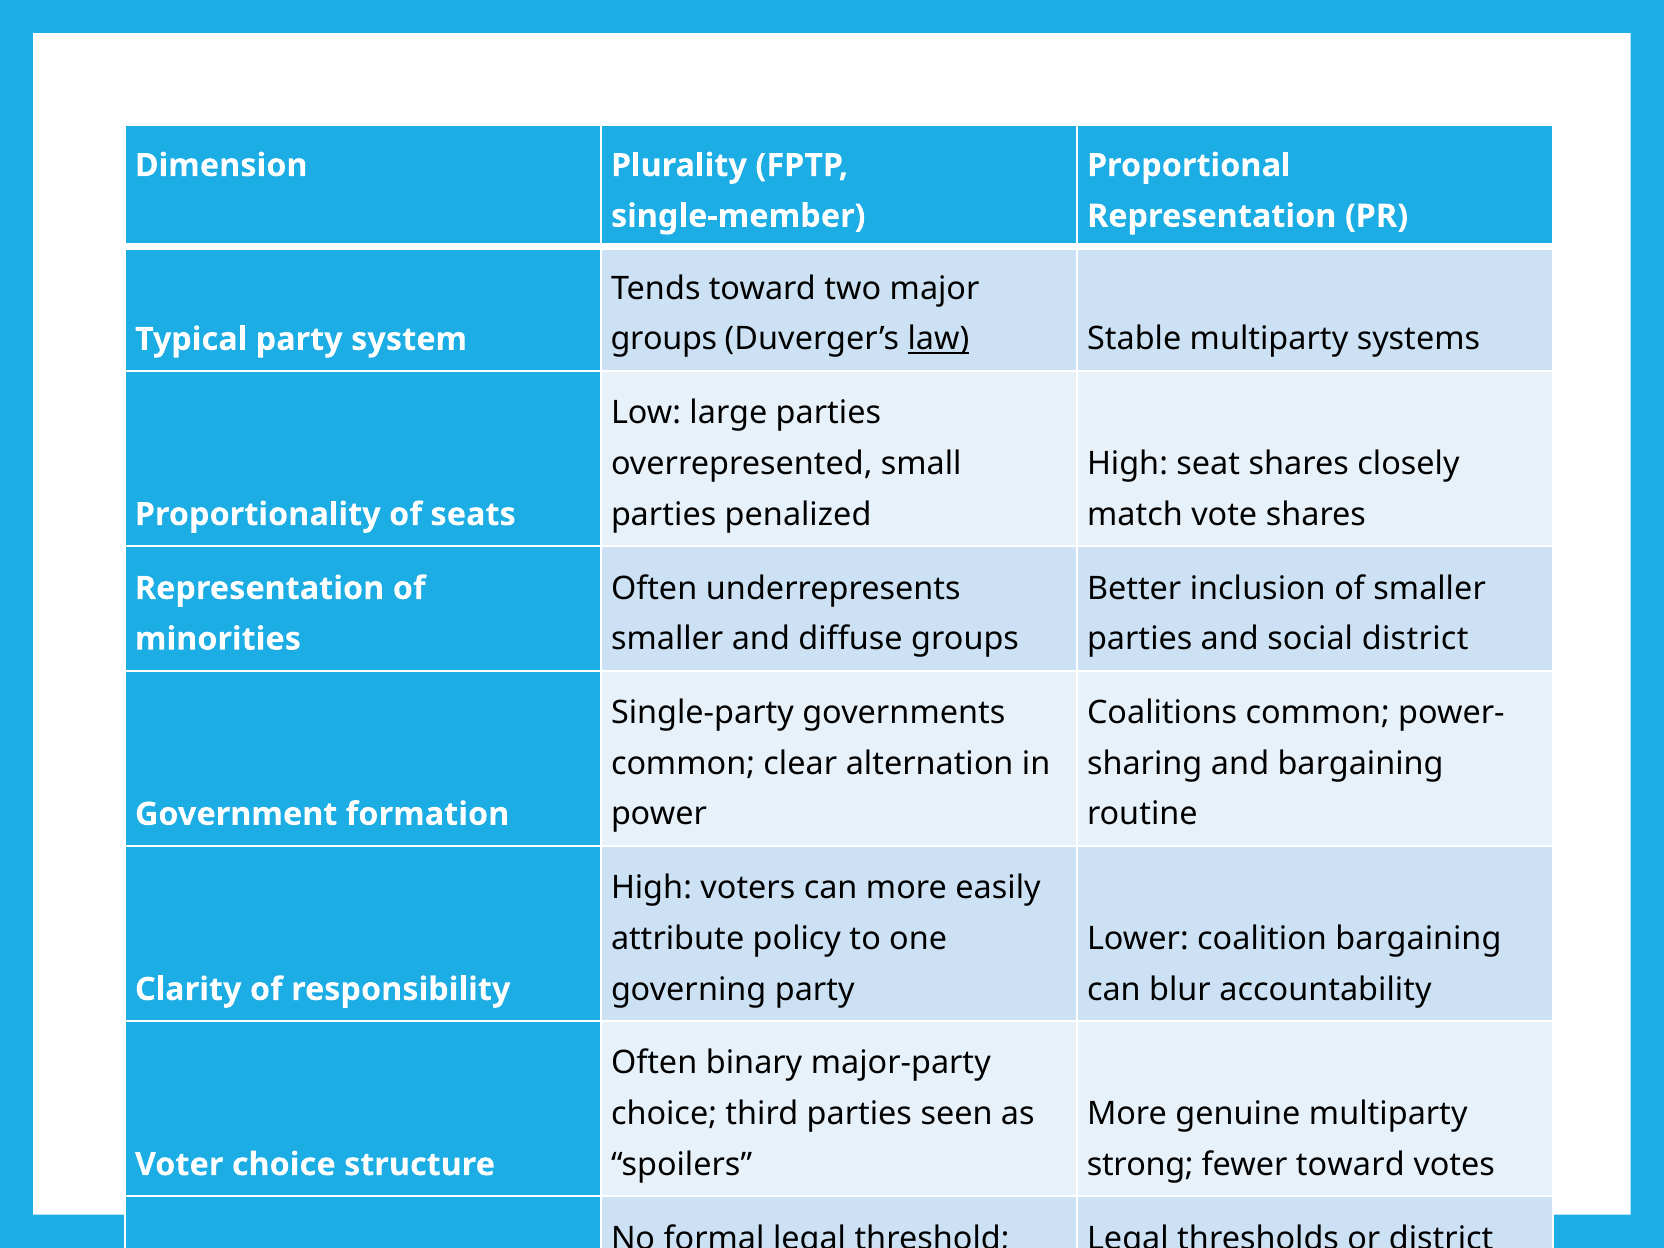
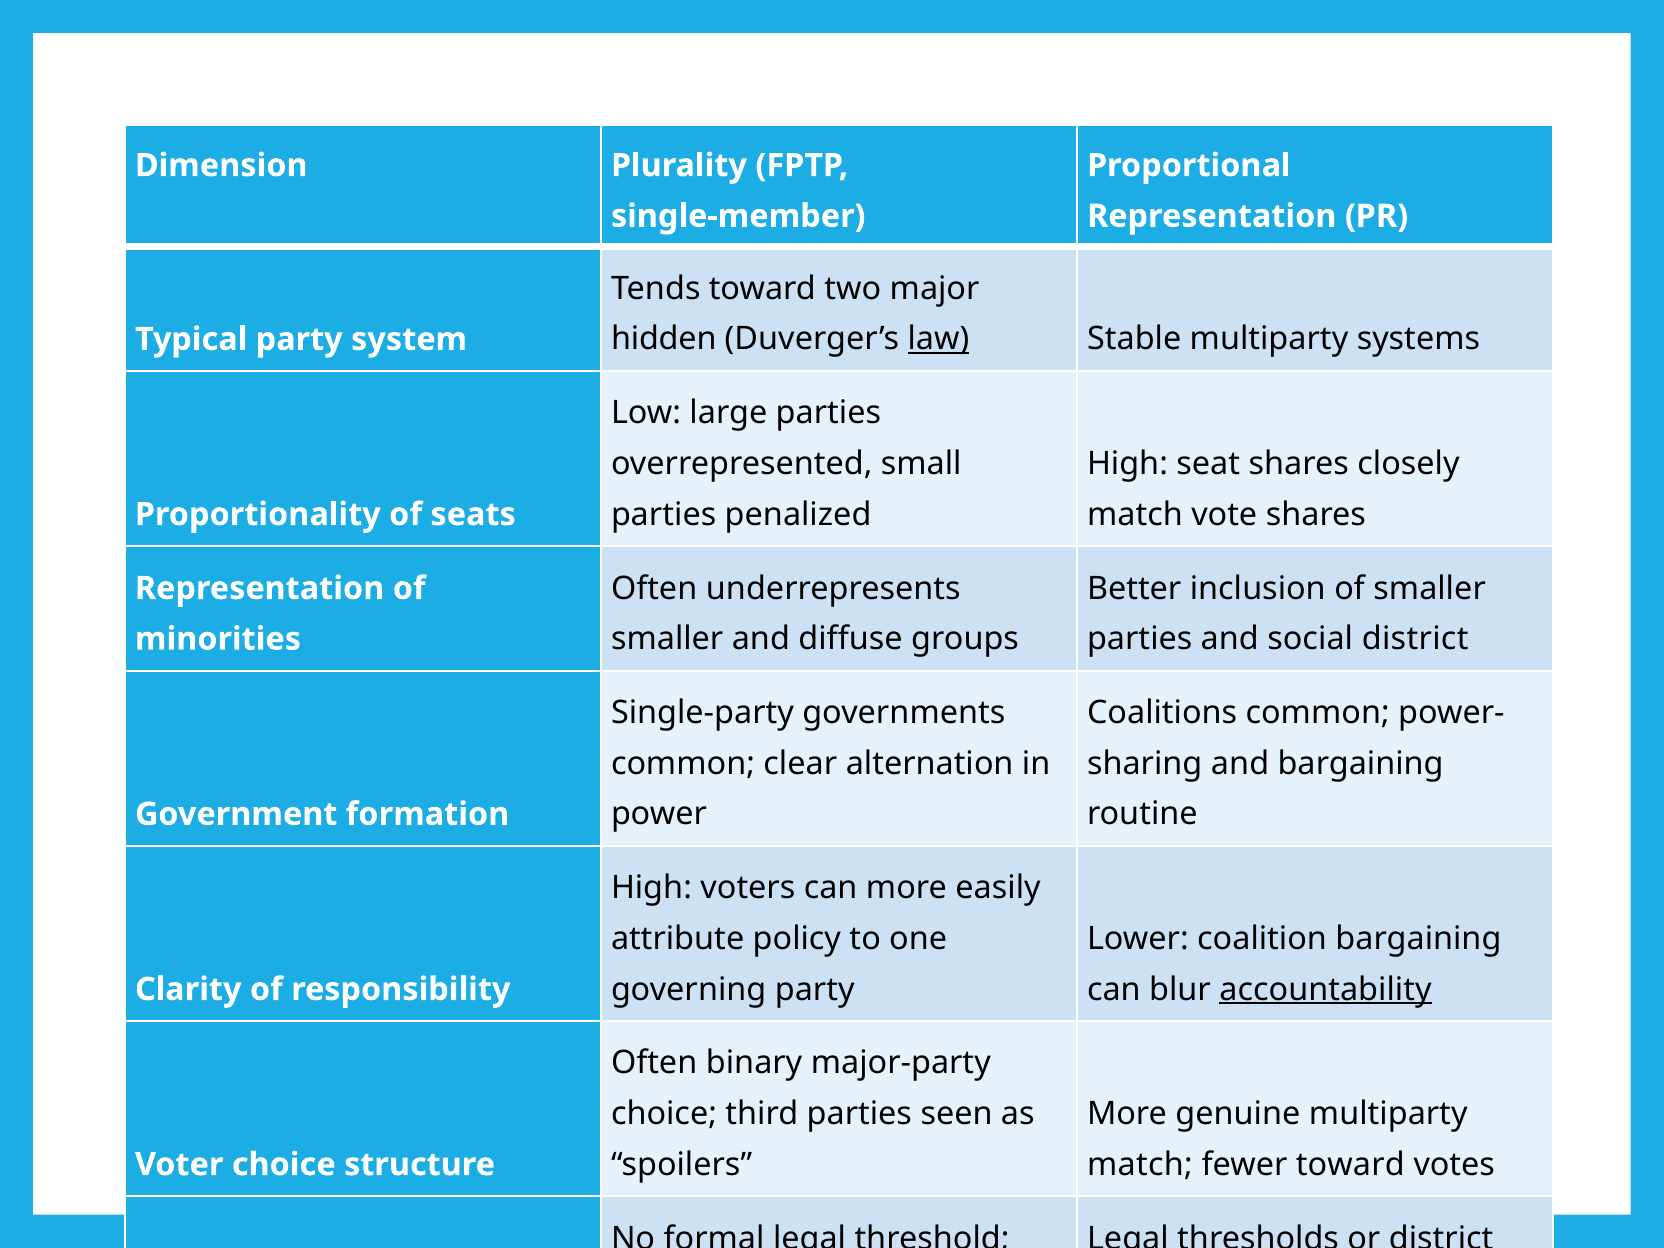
groups: groups -> hidden (664, 339)
accountability underline: none -> present (1325, 989)
strong: strong -> match (1140, 1165)
